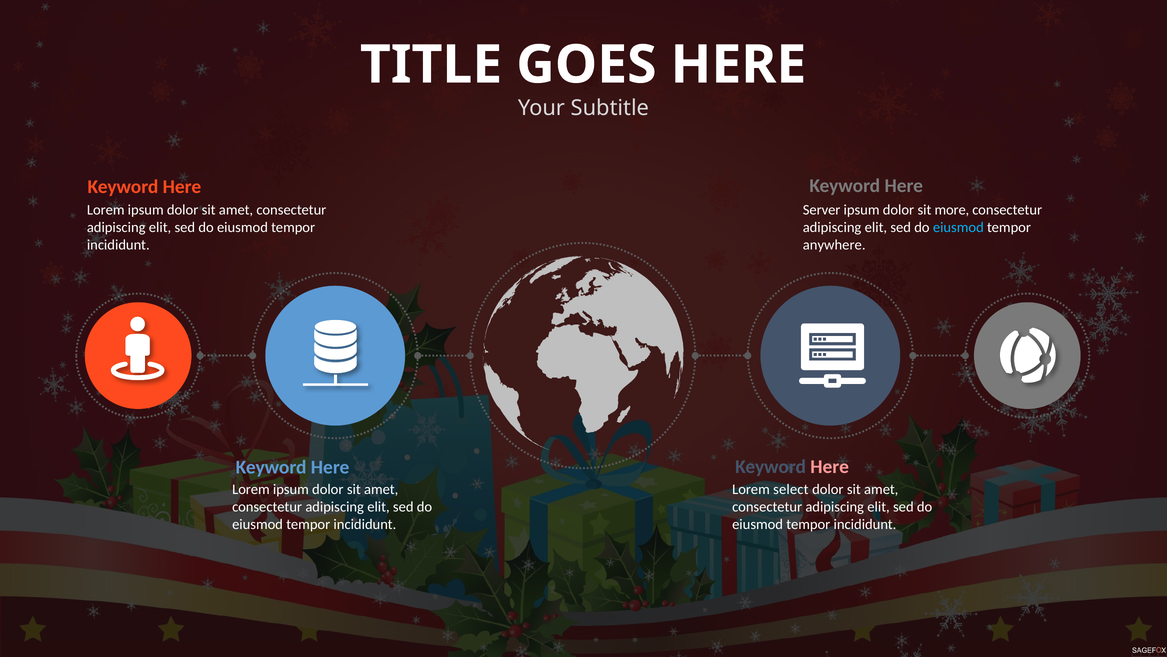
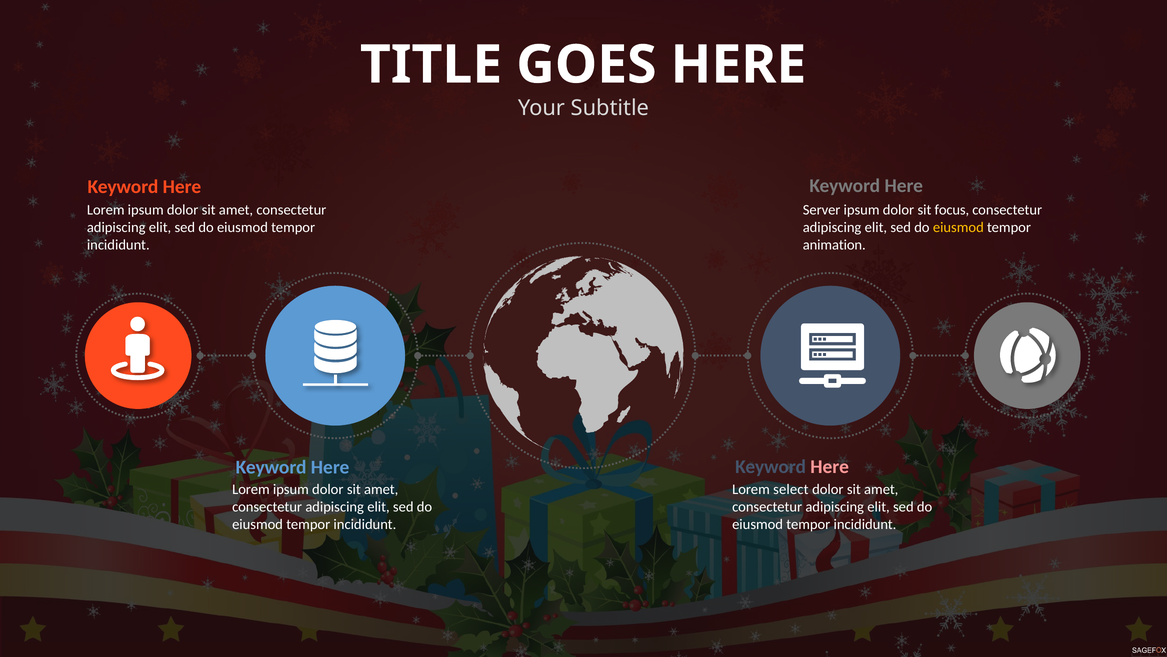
more: more -> focus (952, 210)
eiusmod colour: light blue -> yellow (958, 227)
anywhere: anywhere -> animation (834, 245)
